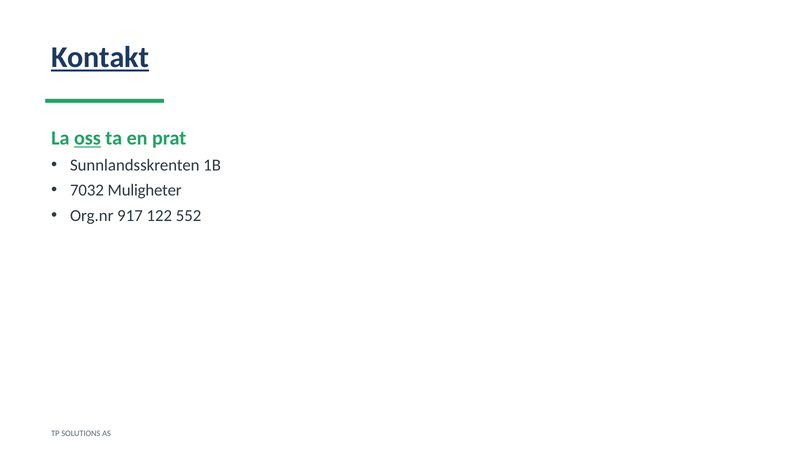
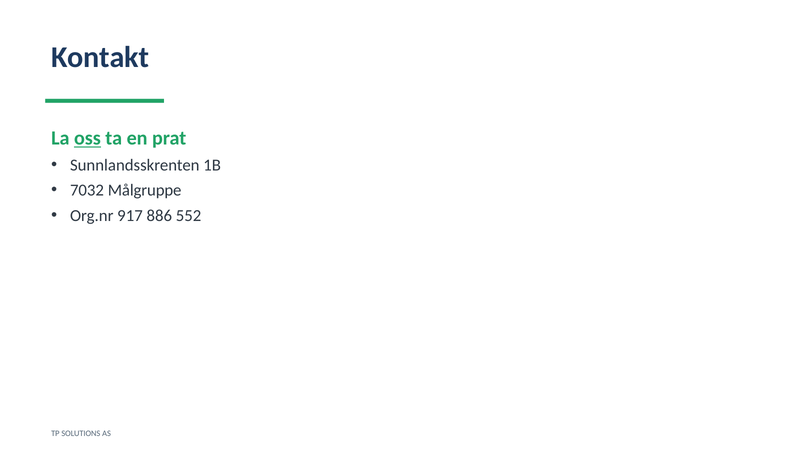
Kontakt underline: present -> none (100, 57)
Muligheter: Muligheter -> Målgruppe (145, 190)
122: 122 -> 886 (159, 216)
